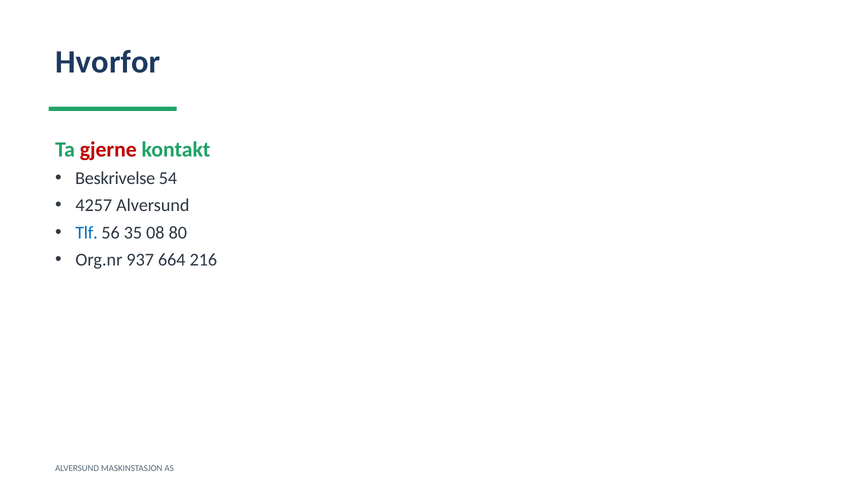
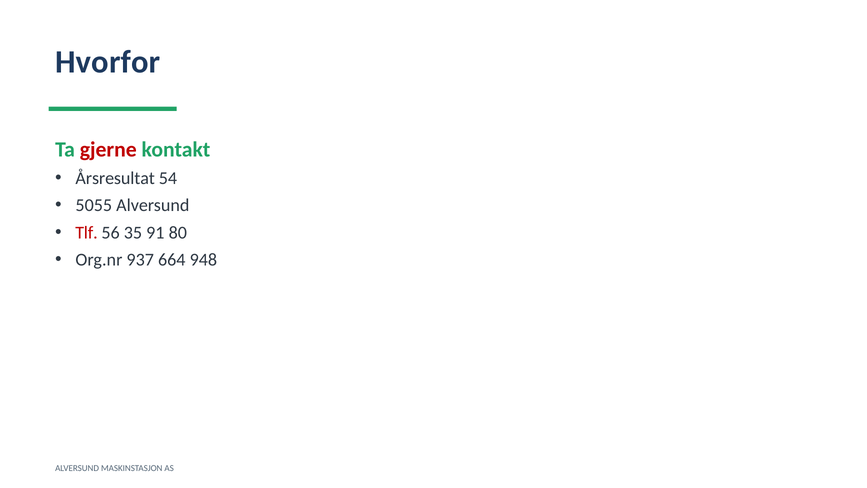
Beskrivelse: Beskrivelse -> Årsresultat (115, 178)
4257: 4257 -> 5055 (94, 205)
Tlf colour: blue -> red (86, 233)
08: 08 -> 91 (155, 233)
216: 216 -> 948 (203, 260)
